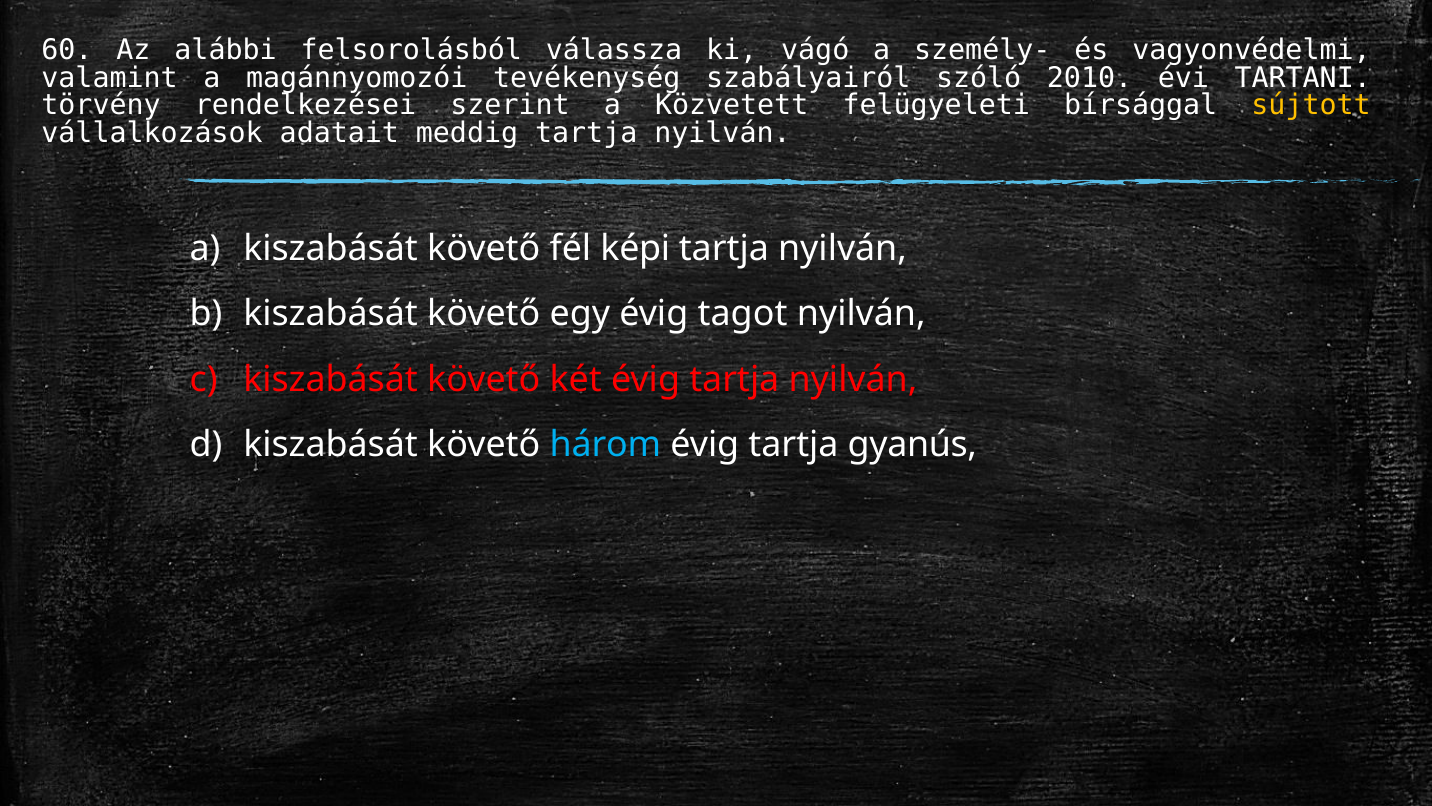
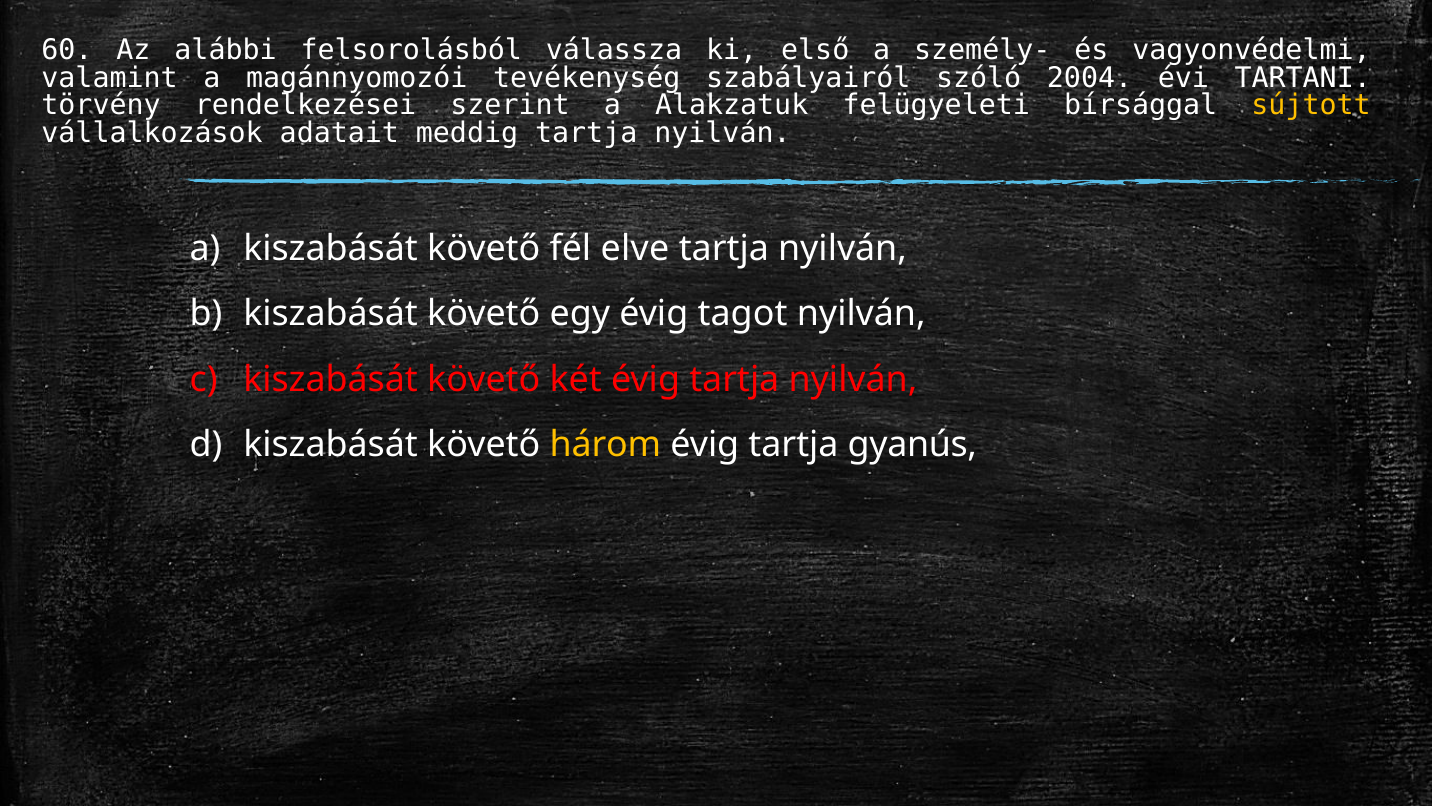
vágó: vágó -> első (815, 50)
2010: 2010 -> 2004 (1090, 78)
Közvetett: Közvetett -> Alakzatuk (732, 105)
képi: képi -> elve (635, 248)
három colour: light blue -> yellow (605, 445)
